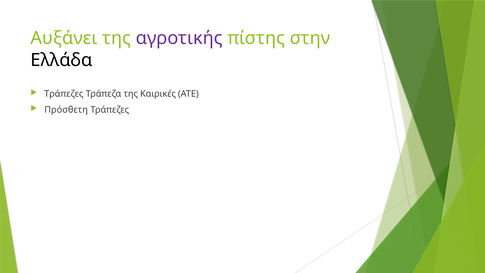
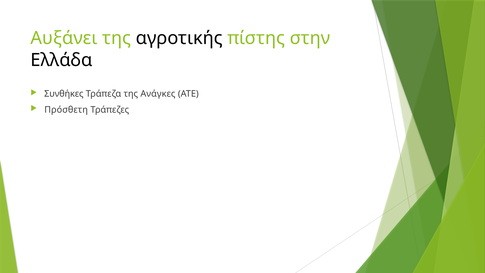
αγροτικής colour: purple -> black (179, 38)
Τράπεζες: Τράπεζες -> Συνθήκες (64, 94)
Καιρικές: Καιρικές -> Ανάγκες (158, 94)
